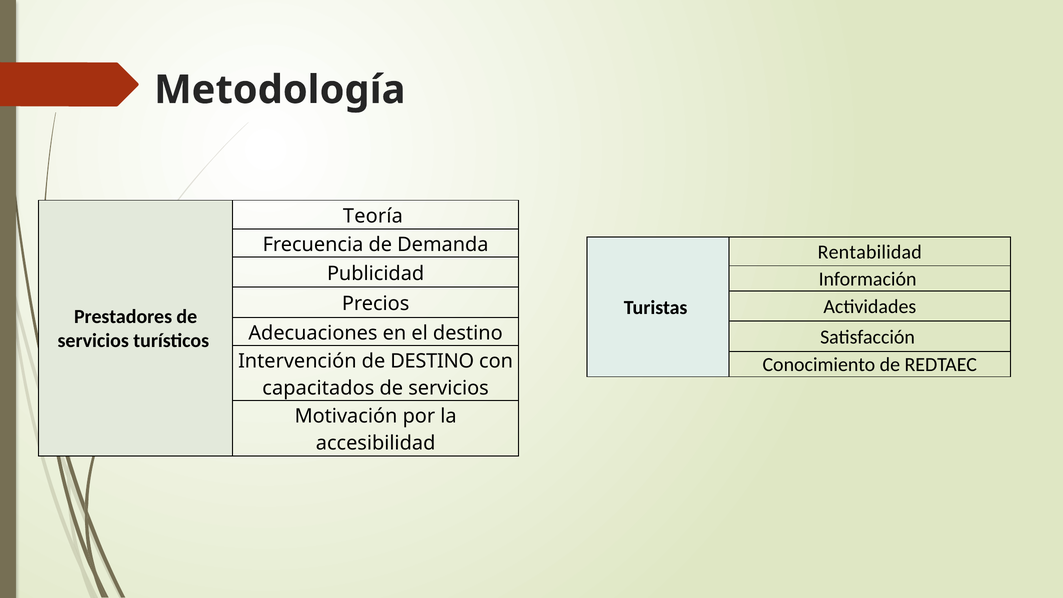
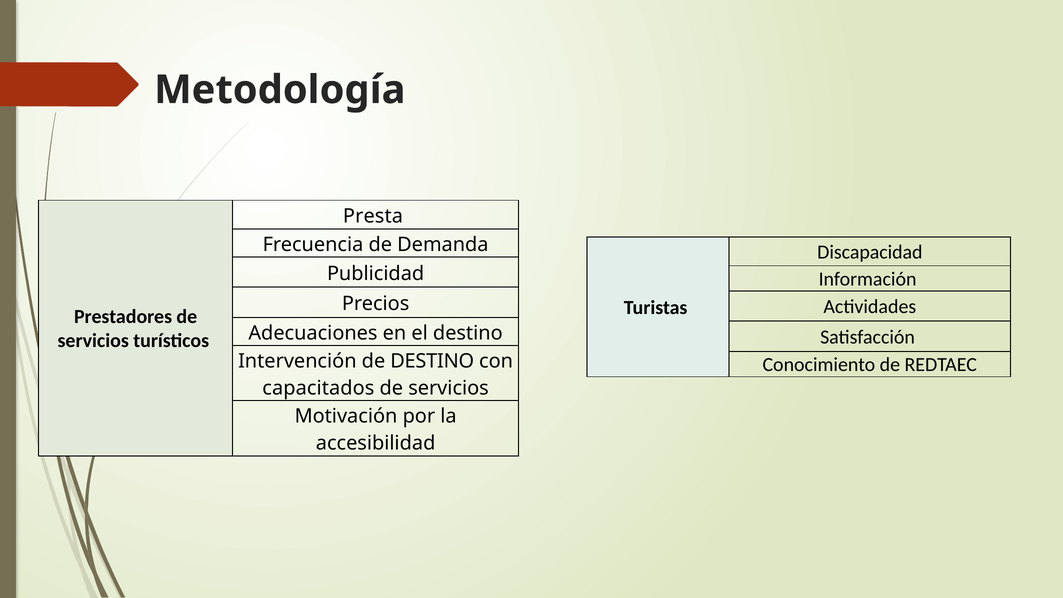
Teoría: Teoría -> Presta (373, 216)
Rentabilidad: Rentabilidad -> Discapacidad (870, 252)
